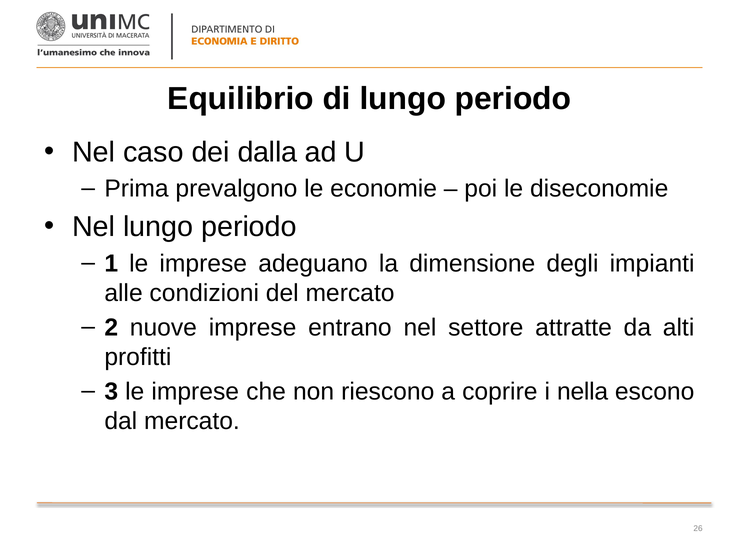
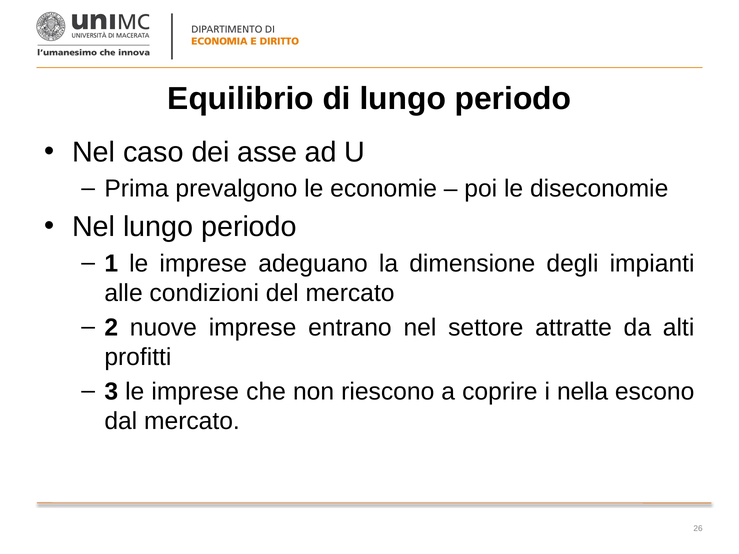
dalla: dalla -> asse (267, 152)
